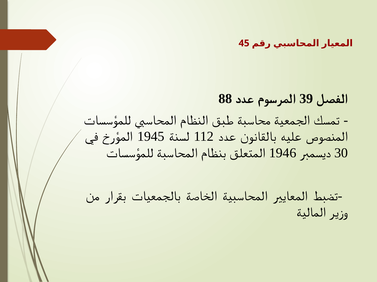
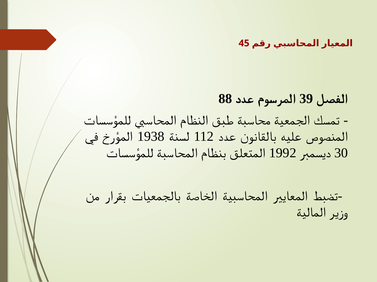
1945: 1945 -> 1938 (151, 137)
1946: 1946 -> 1992 (283, 153)
